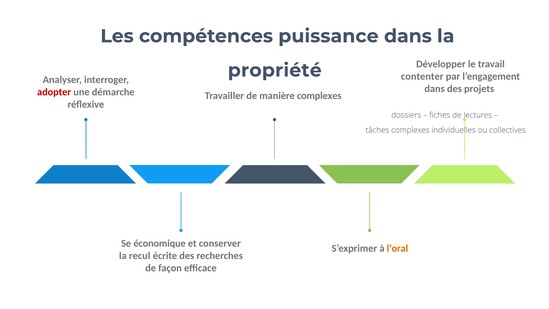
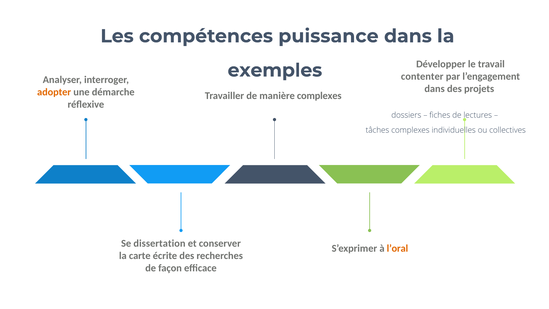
propriété: propriété -> exemples (275, 70)
adopter colour: red -> orange (54, 92)
économique: économique -> dissertation (159, 243)
recul: recul -> carte (140, 256)
